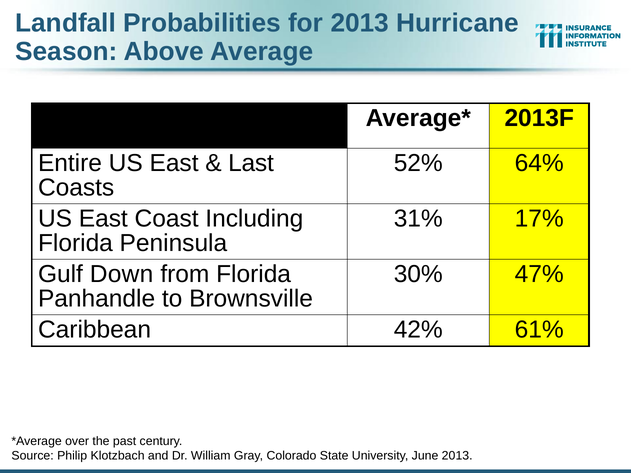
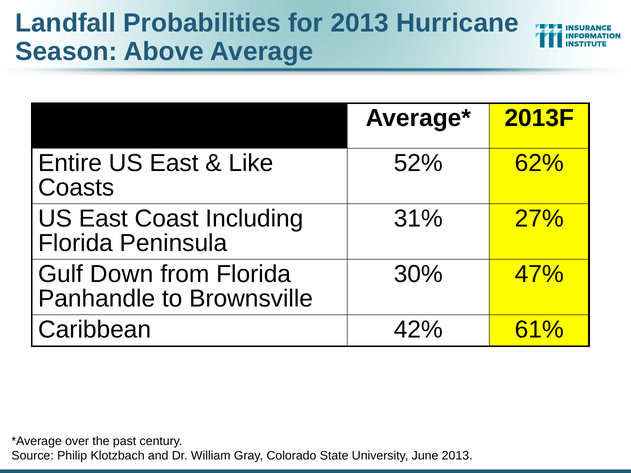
Last: Last -> Like (251, 163)
64%: 64% -> 62% (539, 163)
17%: 17% -> 27% (539, 219)
